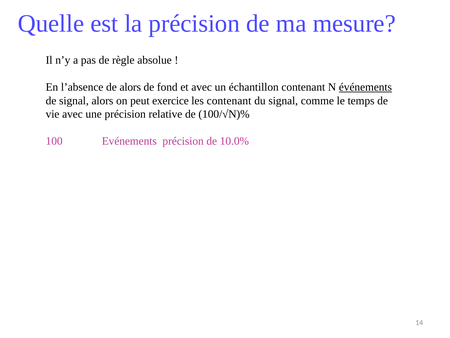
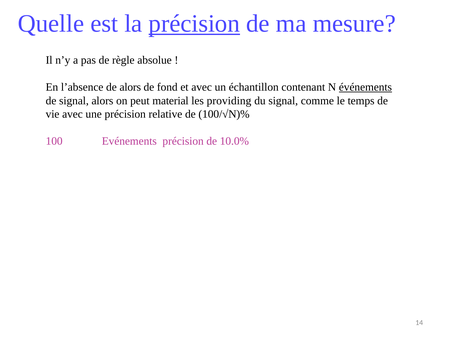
précision underline: none -> present (194, 23)
exercice: exercice -> material (170, 101)
les contenant: contenant -> providing (229, 101)
